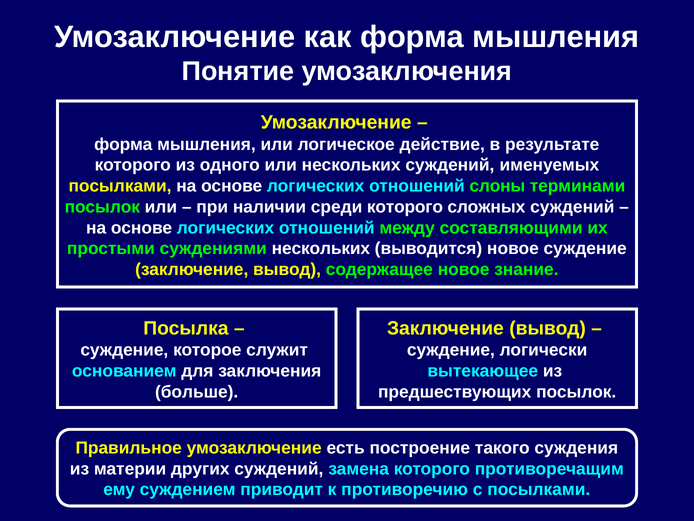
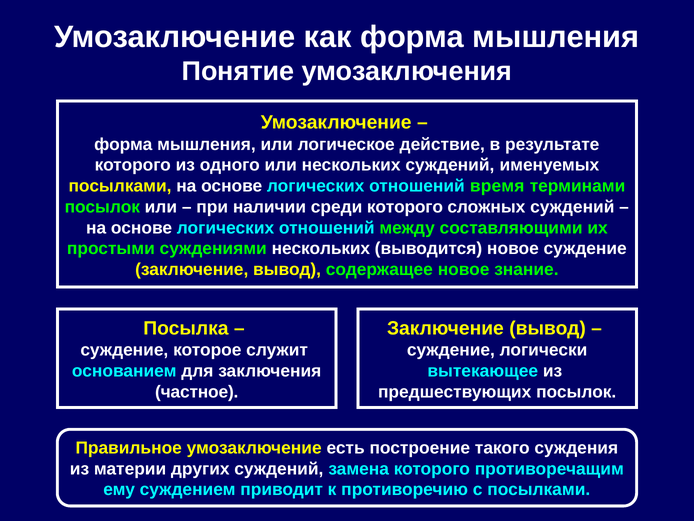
слоны: слоны -> время (497, 186)
больше: больше -> частное (197, 391)
